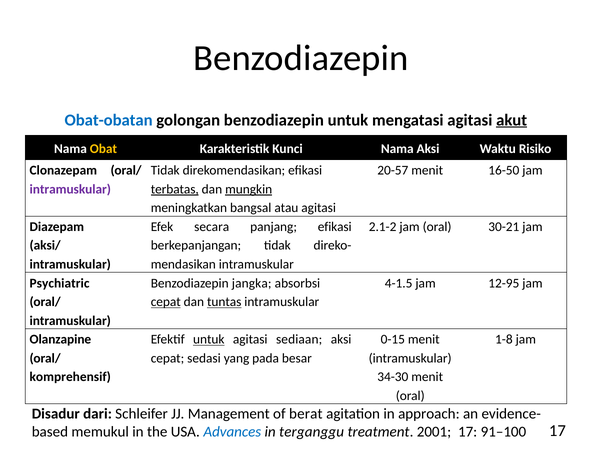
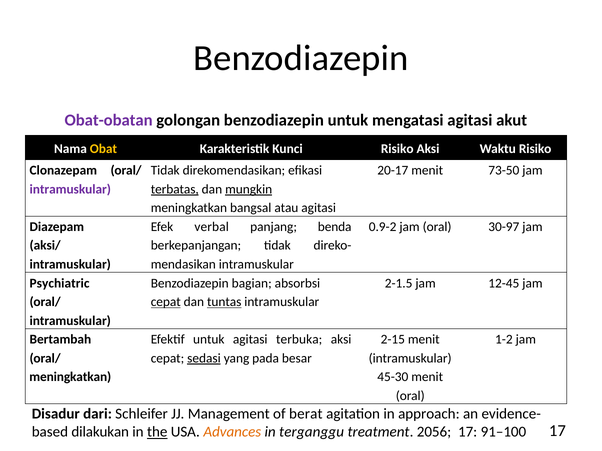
Obat-obatan colour: blue -> purple (109, 120)
akut underline: present -> none (512, 120)
Kunci Nama: Nama -> Risiko (397, 149)
20-57: 20-57 -> 20-17 (393, 171)
16-50: 16-50 -> 73-50 (504, 171)
secara: secara -> verbal (212, 227)
panjang efikasi: efikasi -> benda (335, 227)
2.1-2: 2.1-2 -> 0.9-2 (383, 227)
30-21: 30-21 -> 30-97 (504, 227)
jangka: jangka -> bagian (252, 283)
4-1.5: 4-1.5 -> 2-1.5 (399, 283)
12-95: 12-95 -> 12-45 (504, 283)
Olanzapine: Olanzapine -> Bertambah (60, 340)
untuk underline: present -> none (209, 340)
sediaan: sediaan -> terbuka (299, 340)
0-15: 0-15 -> 2-15 (393, 340)
1-8: 1-8 -> 1-2 (504, 340)
sedasi underline: none -> present (204, 359)
komprehensif: komprehensif -> meningkatkan (70, 377)
34-30: 34-30 -> 45-30 (393, 377)
memukul: memukul -> dilakukan (100, 432)
the underline: none -> present (157, 432)
Advances colour: blue -> orange (232, 432)
2001: 2001 -> 2056 (434, 432)
